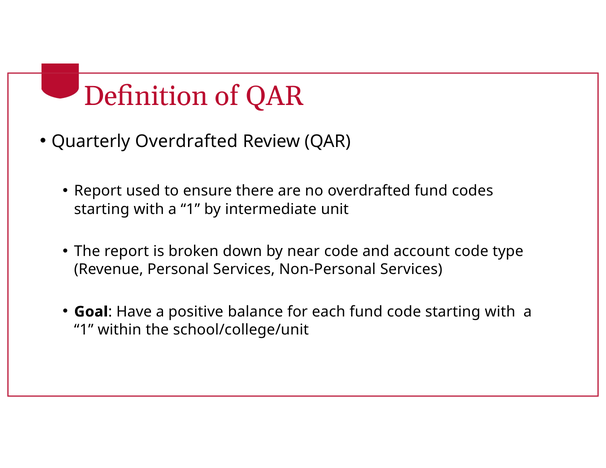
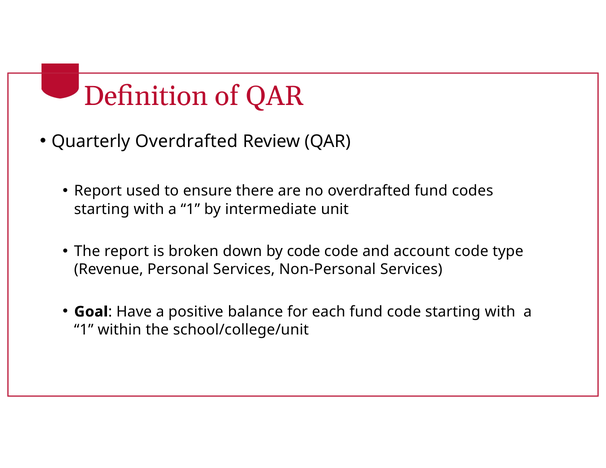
by near: near -> code (304, 251)
